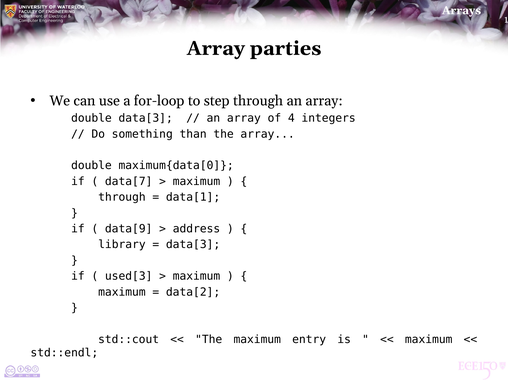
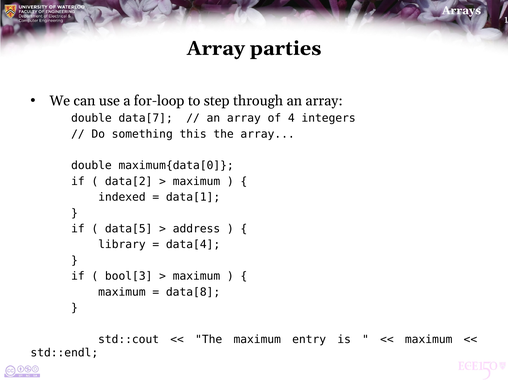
double data[3: data[3 -> data[7 (146, 118)
than: than -> this (193, 134)
data[7: data[7 -> data[2 (129, 181)
through: through -> indexed (122, 197)
data[9: data[9 -> data[5 (129, 229)
data[3: data[3 -> data[4 (193, 245)
used[3: used[3 -> bool[3 (129, 276)
data[2: data[2 -> data[8 (193, 292)
